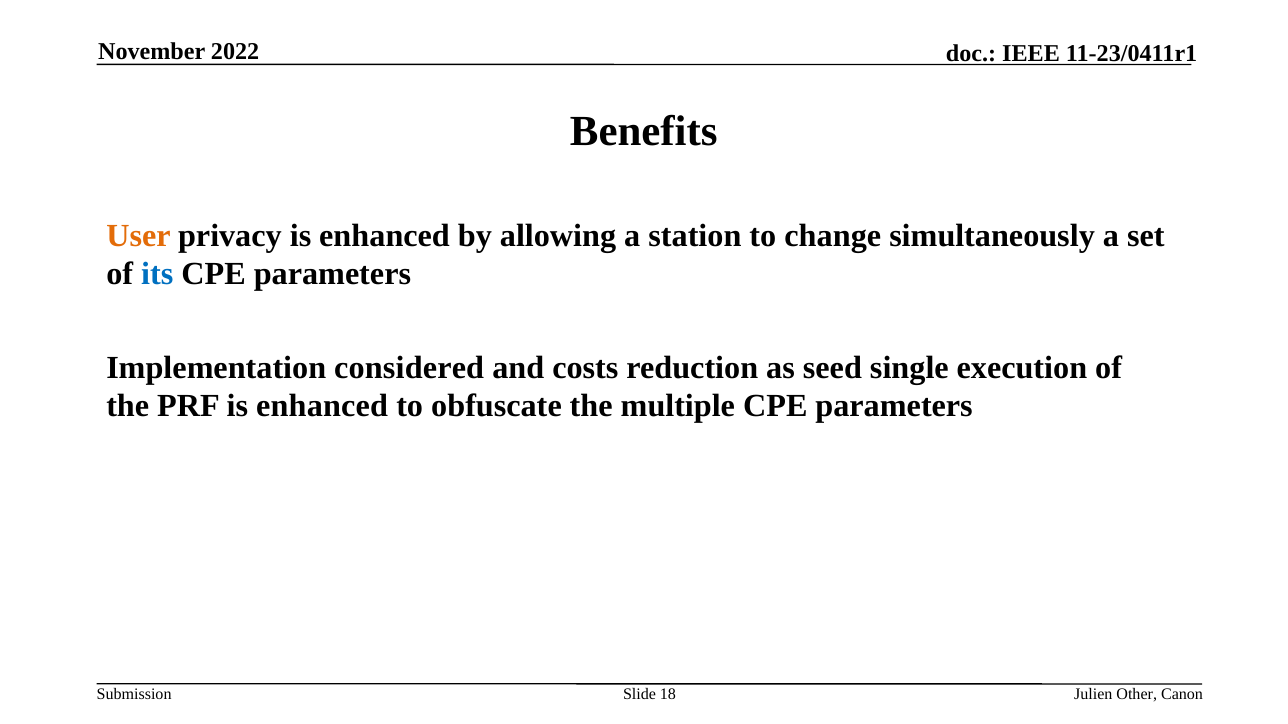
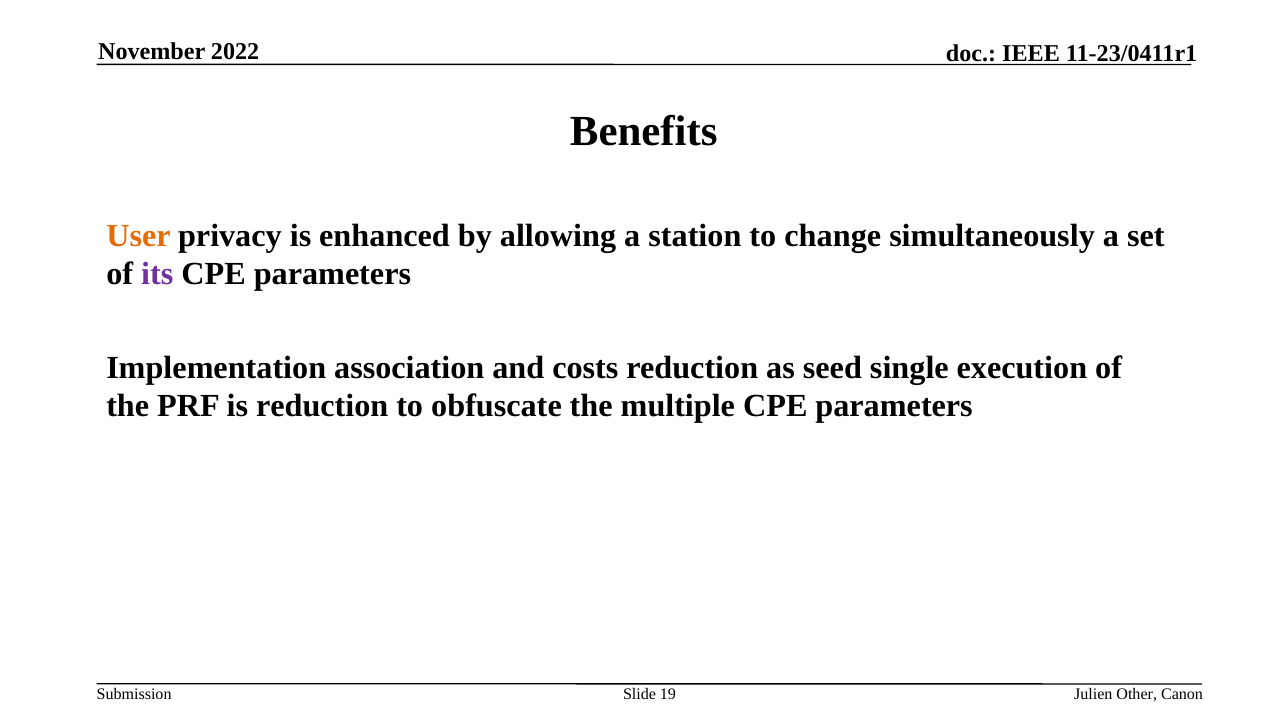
its colour: blue -> purple (157, 274)
considered: considered -> association (409, 368)
PRF is enhanced: enhanced -> reduction (322, 406)
18: 18 -> 19 (668, 695)
